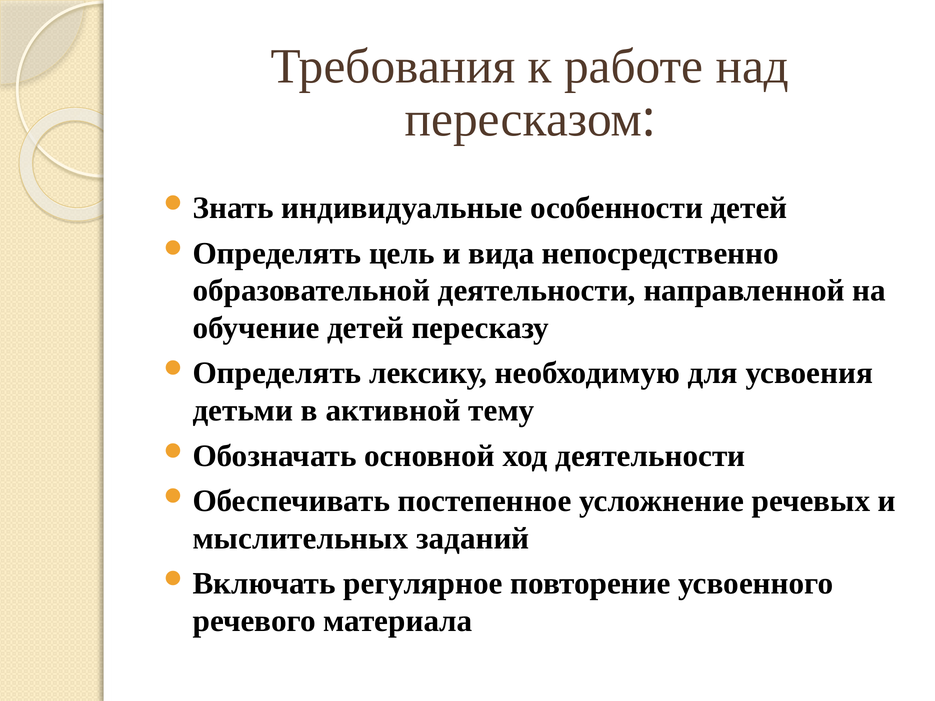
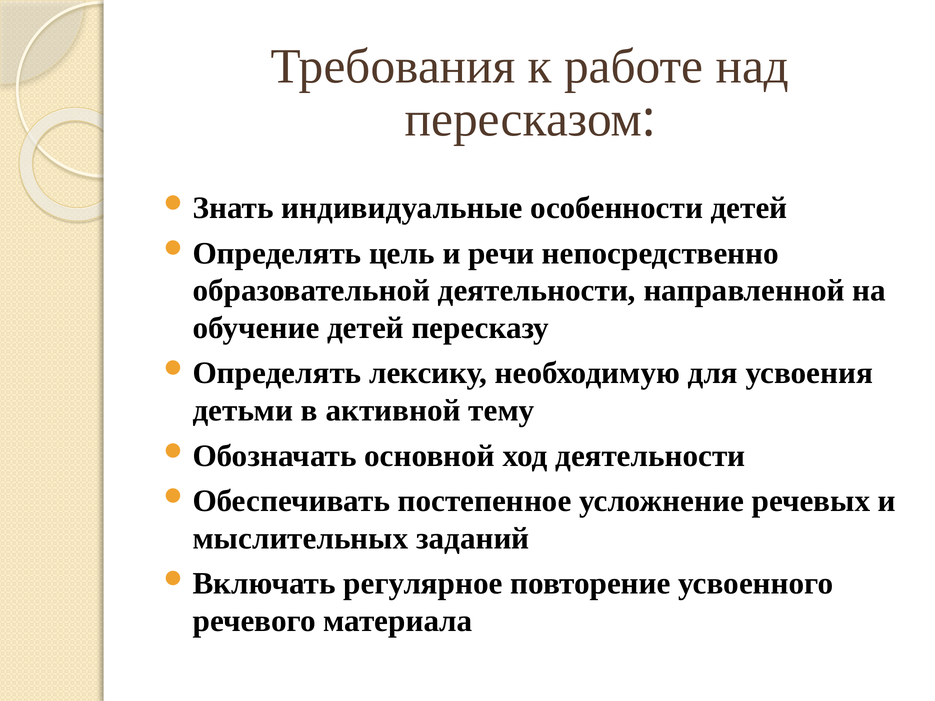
вида: вида -> речи (501, 253)
